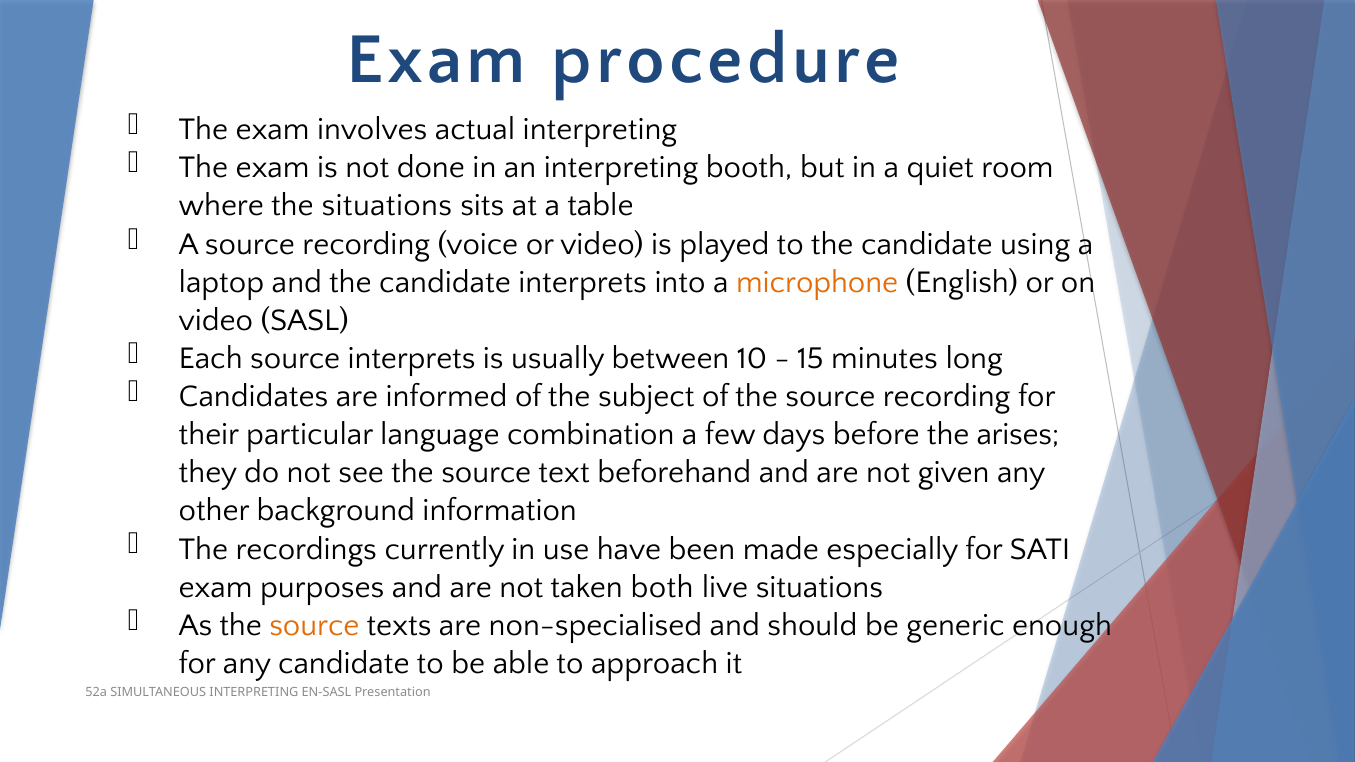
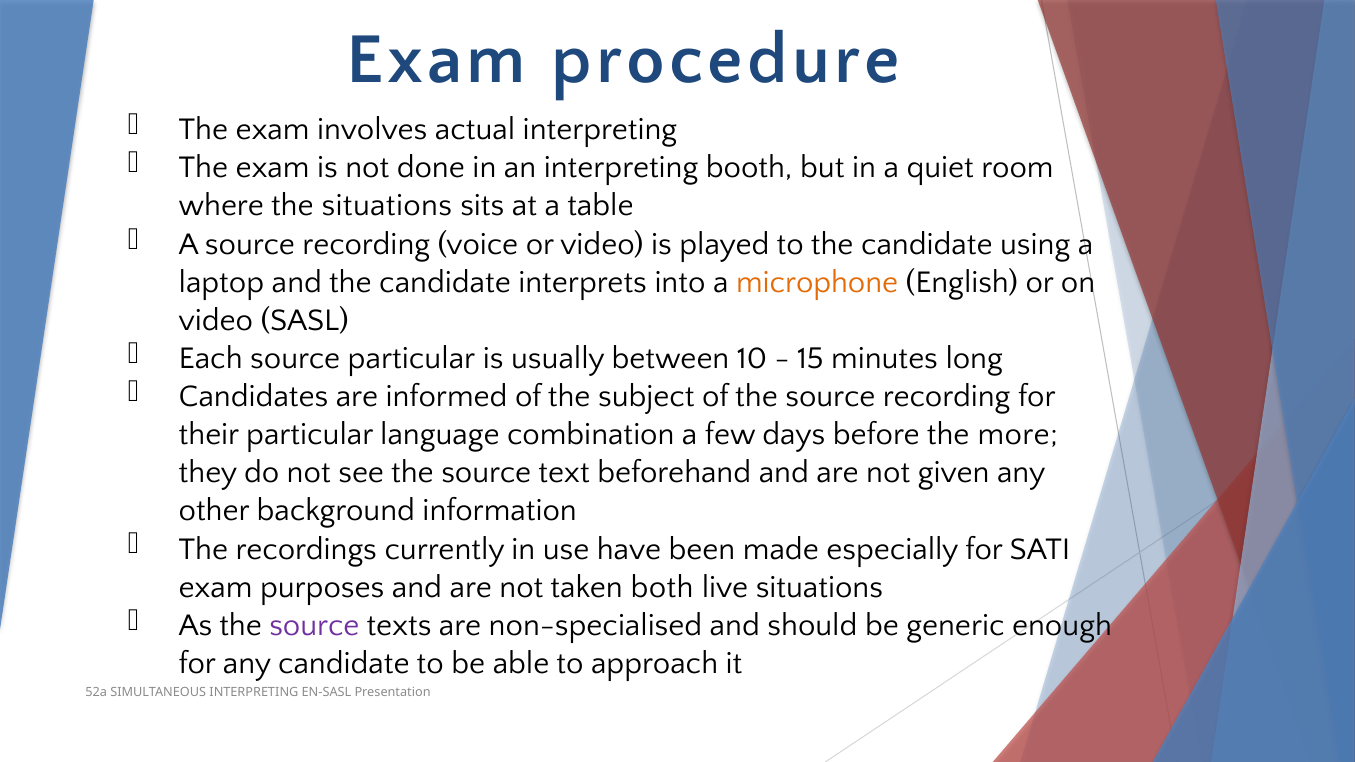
source interprets: interprets -> particular (411, 358)
arises: arises -> more (1018, 435)
source colour: orange -> purple (314, 625)
